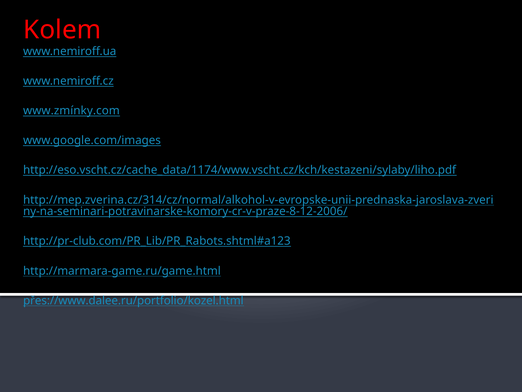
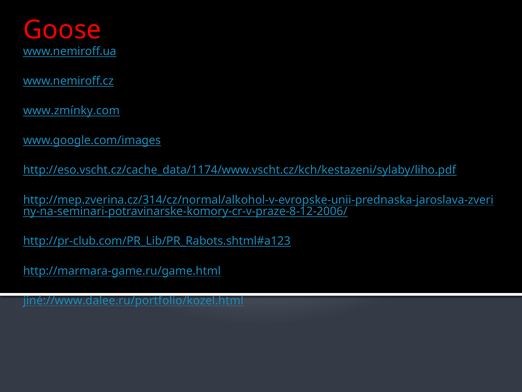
Kolem: Kolem -> Goose (62, 30)
přes://www.dalee.ru/portfolio/kozel.html: přes://www.dalee.ru/portfolio/kozel.html -> jiné://www.dalee.ru/portfolio/kozel.html (133, 300)
